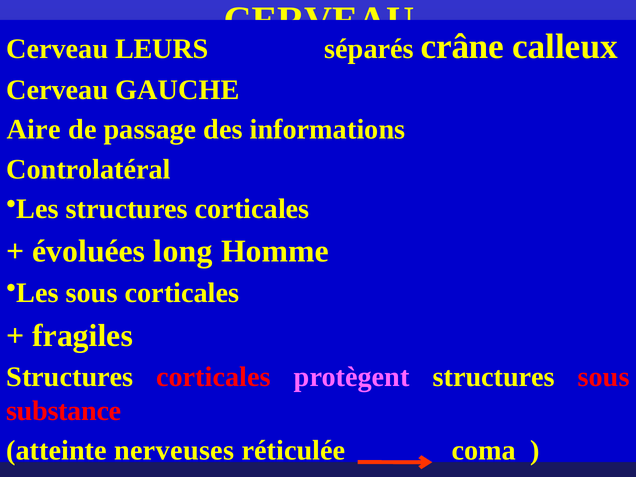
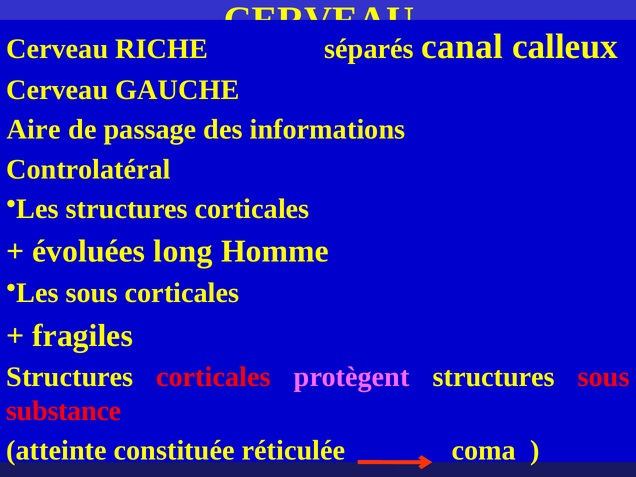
LEURS: LEURS -> RICHE (162, 49)
crâne: crâne -> canal (462, 47)
nerveuses: nerveuses -> constituée (174, 451)
